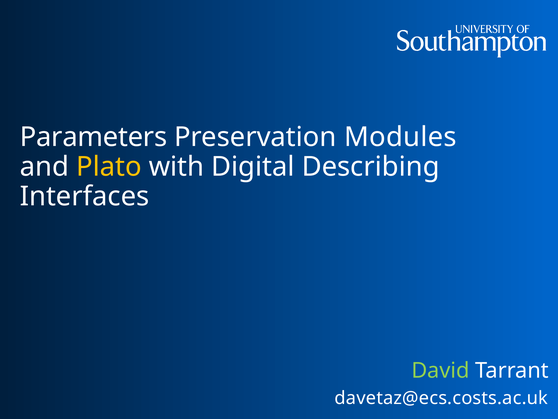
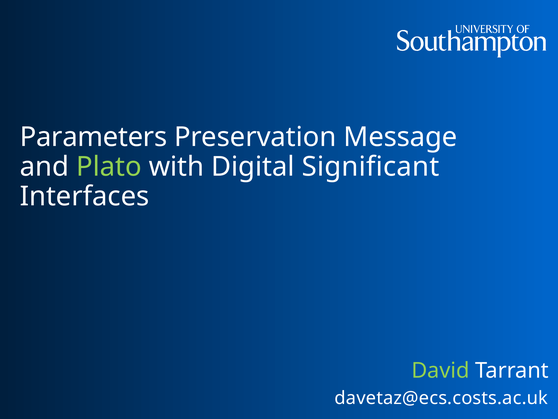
Modules: Modules -> Message (400, 137)
Plato colour: yellow -> light green (109, 167)
Describing: Describing -> Significant (370, 167)
